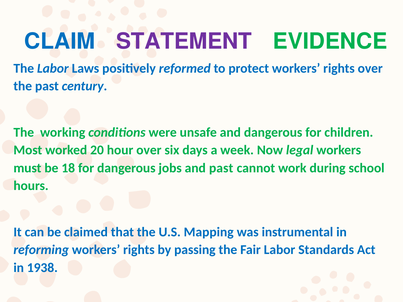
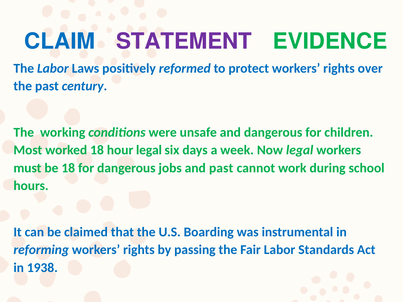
worked 20: 20 -> 18 (97, 150)
hour over: over -> legal (149, 150)
Mapping: Mapping -> Boarding (209, 232)
